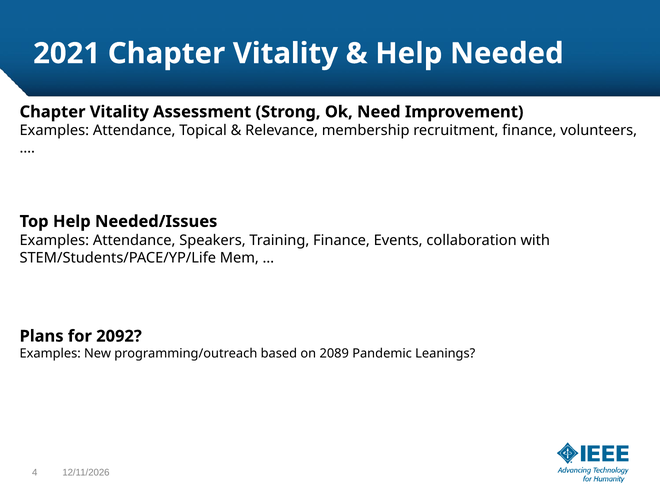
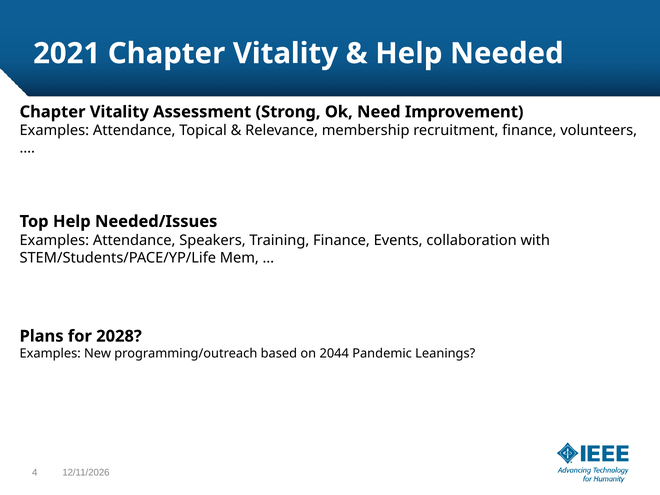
2092: 2092 -> 2028 (119, 336)
2089: 2089 -> 2044 (334, 354)
